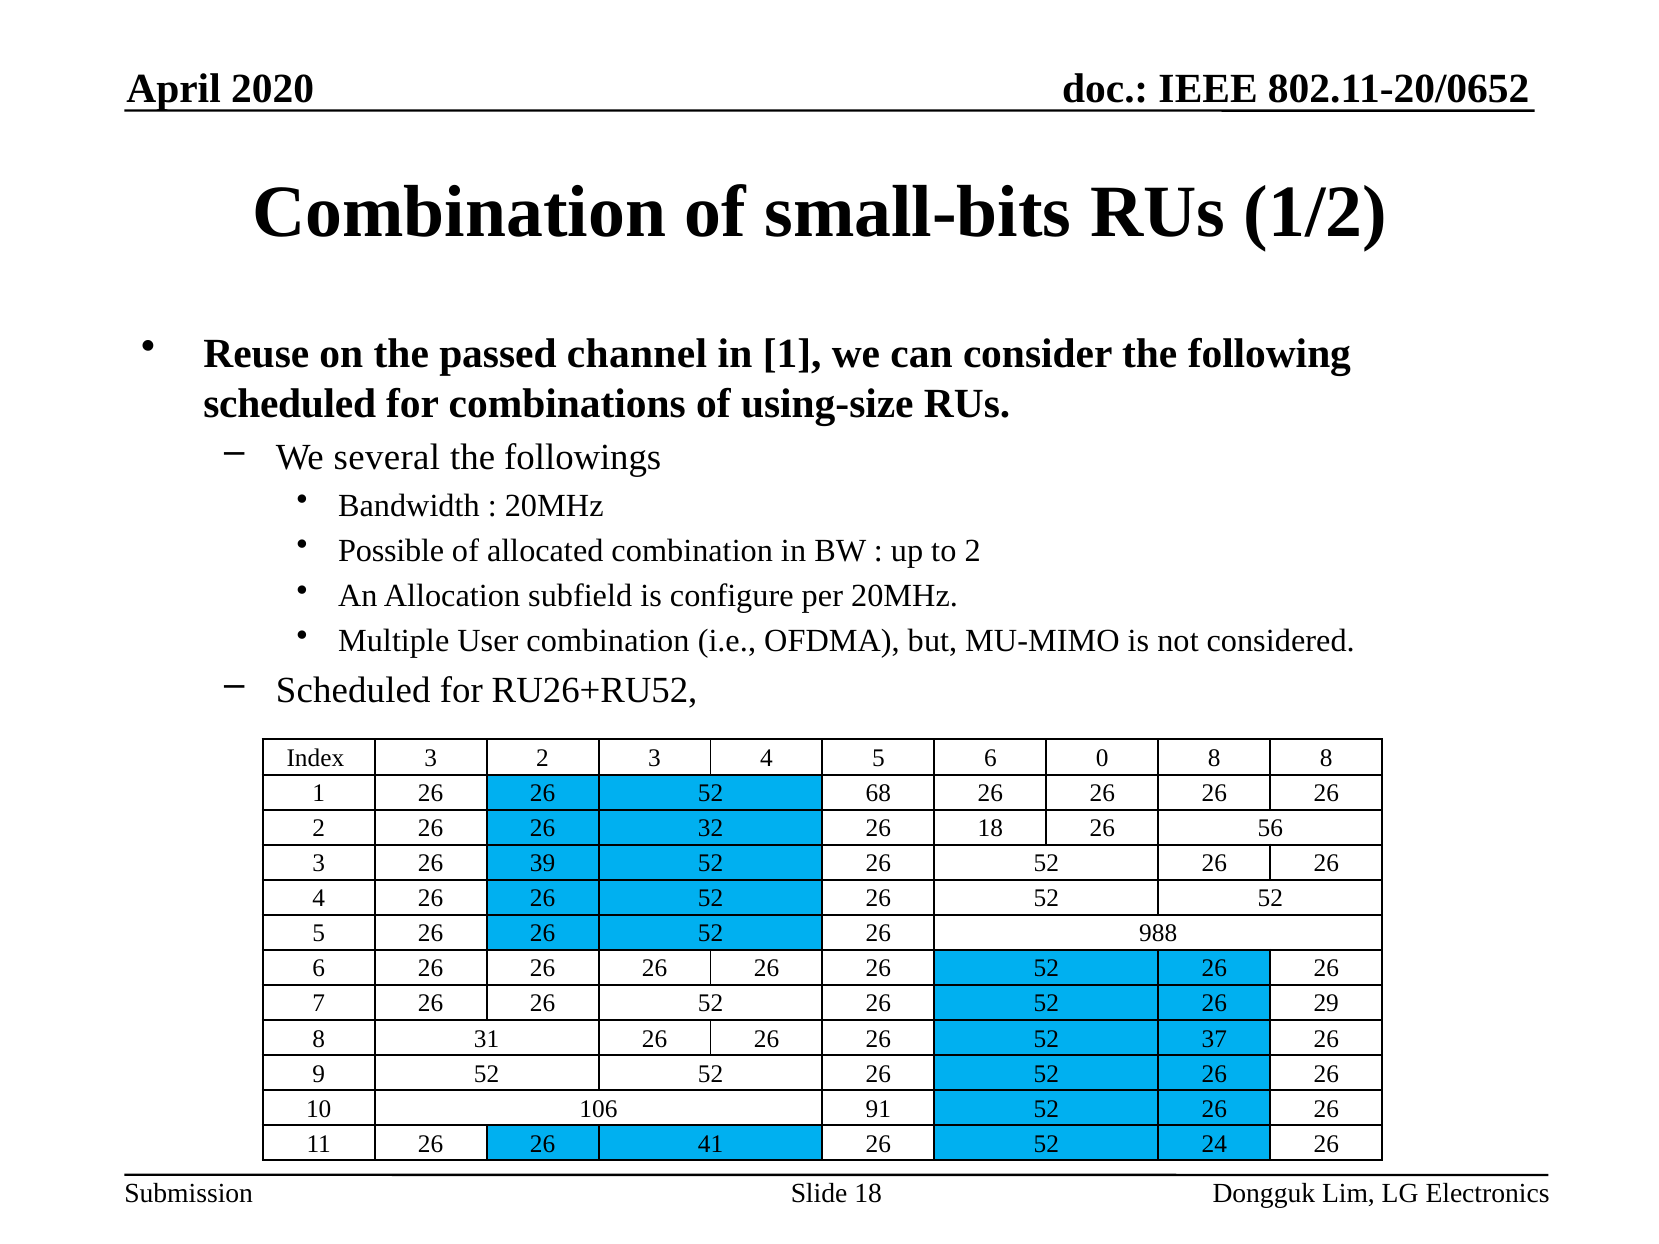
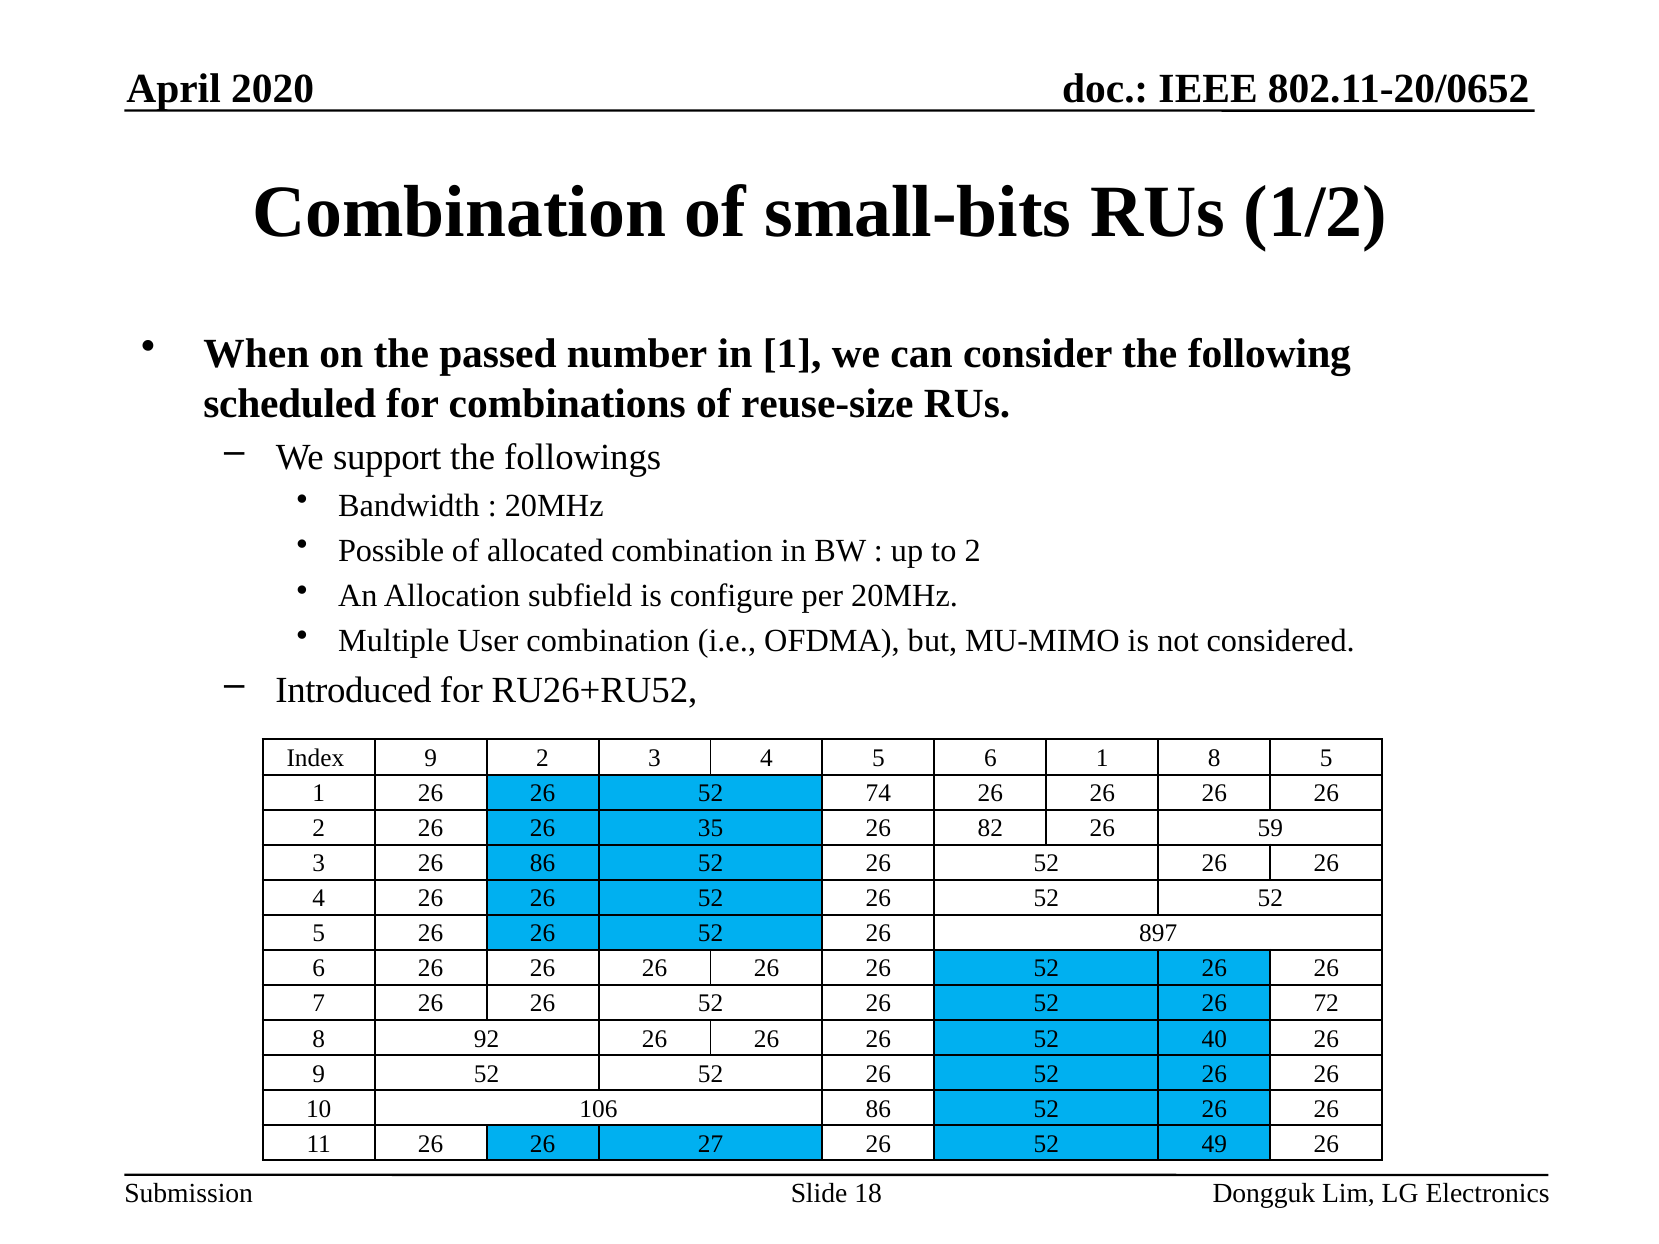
Reuse: Reuse -> When (256, 354)
channel: channel -> number (637, 354)
using-size: using-size -> reuse-size (827, 404)
several: several -> support (387, 458)
Scheduled: Scheduled -> Introduced (353, 690)
Index 3: 3 -> 9 (431, 758)
6 0: 0 -> 1 (1102, 758)
8 8: 8 -> 5 (1326, 758)
68: 68 -> 74 (878, 793)
32: 32 -> 35 (711, 828)
26 18: 18 -> 82 (990, 828)
56: 56 -> 59 (1270, 828)
26 39: 39 -> 86 (543, 864)
988: 988 -> 897 (1158, 934)
29: 29 -> 72 (1326, 1004)
31: 31 -> 92 (487, 1039)
37: 37 -> 40 (1214, 1039)
106 91: 91 -> 86 (878, 1109)
41: 41 -> 27 (711, 1144)
24: 24 -> 49 (1214, 1144)
